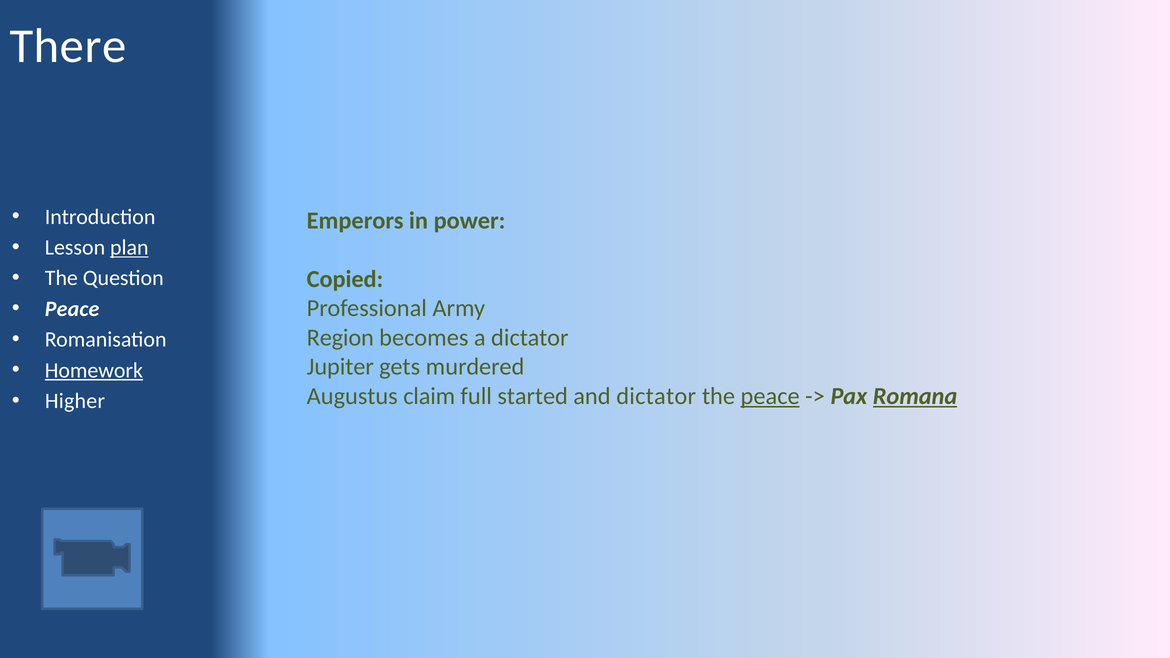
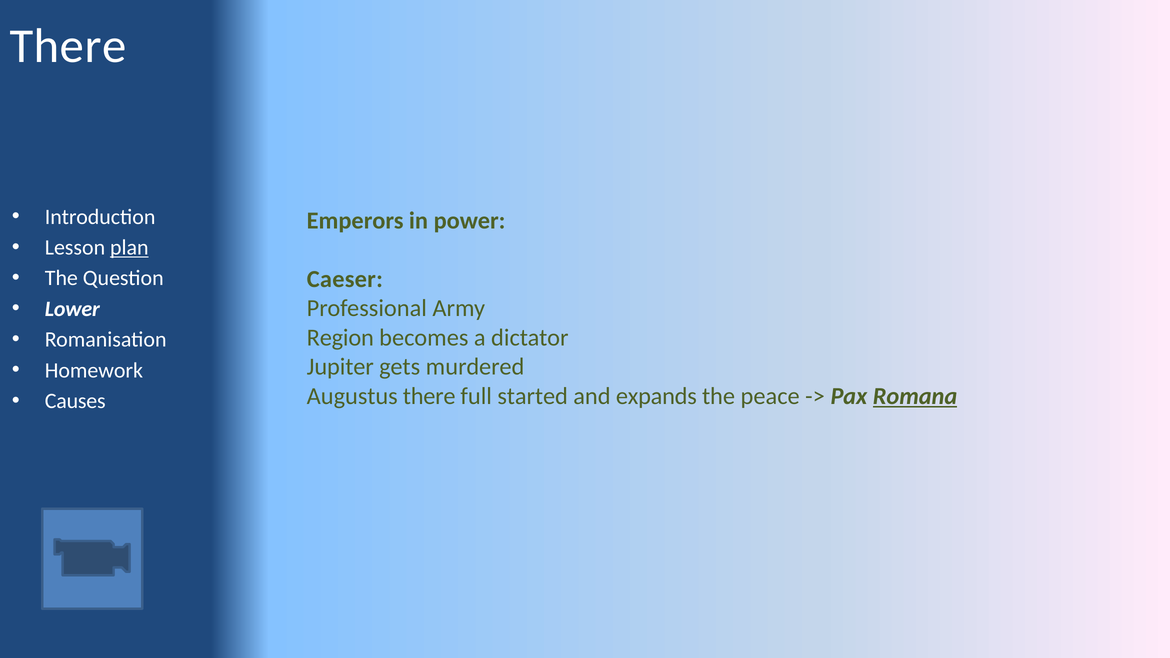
Copied: Copied -> Caeser (345, 279)
Peace: Peace -> Lower (72, 309)
Homework underline: present -> none (94, 370)
Augustus claim: claim -> there (429, 396)
and dictator: dictator -> expands (656, 396)
peace underline: present -> none (770, 396)
Higher: Higher -> Causes (75, 401)
